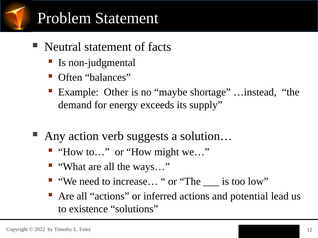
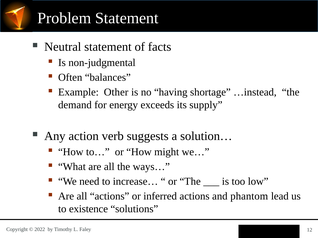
maybe: maybe -> having (171, 92)
potential: potential -> phantom (249, 197)
